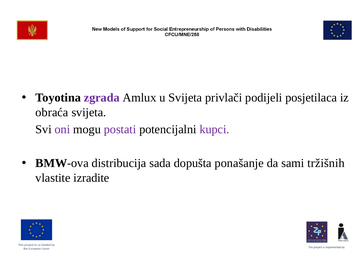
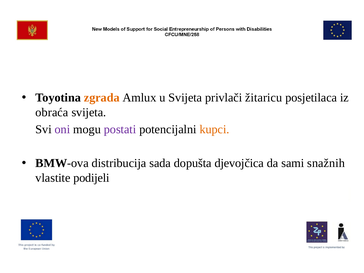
zgrada colour: purple -> orange (102, 98)
podijeli: podijeli -> žitaricu (264, 98)
kupci colour: purple -> orange (215, 129)
ponašanje: ponašanje -> djevojčica (239, 163)
tržišnih: tržišnih -> snažnih (326, 163)
izradite: izradite -> podijeli (91, 178)
